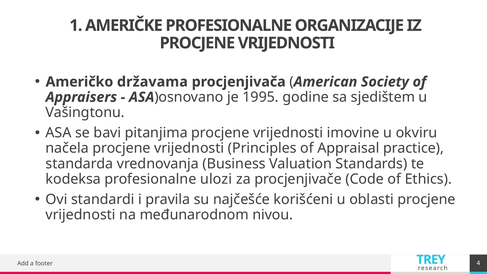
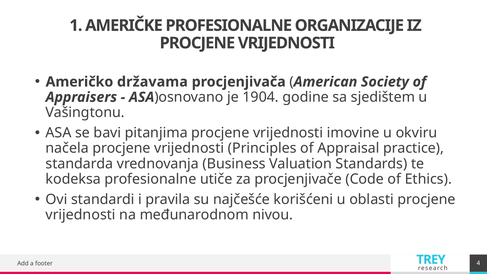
1995: 1995 -> 1904 (261, 97)
ulozi: ulozi -> utiče (216, 179)
